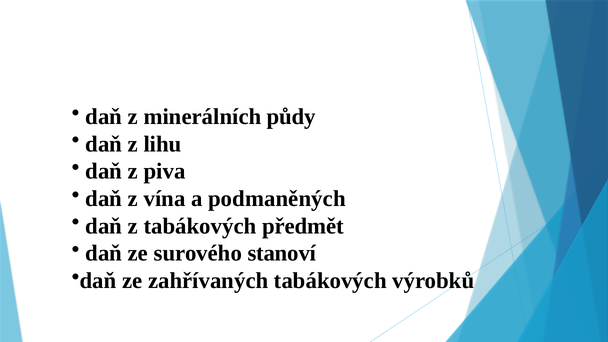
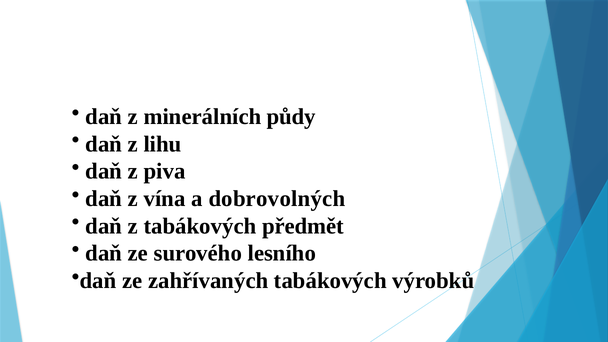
podmaněných: podmaněných -> dobrovolných (277, 199)
stanoví: stanoví -> lesního (282, 253)
